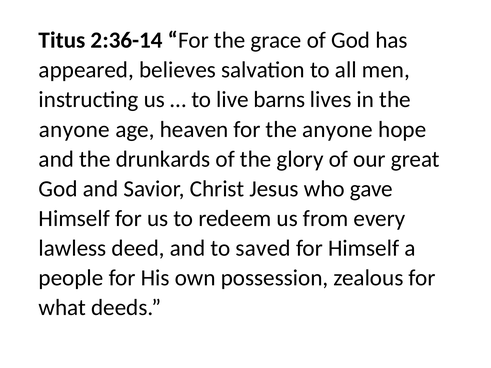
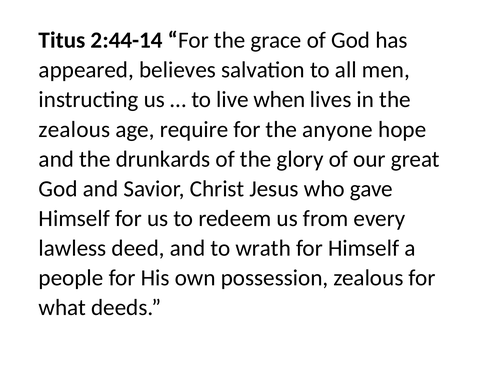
2:36-14: 2:36-14 -> 2:44-14 (127, 40)
barns: barns -> when (279, 100)
anyone: anyone -> zealous (74, 129)
heaven: heaven -> require (194, 129)
saved: saved -> wrath (263, 248)
